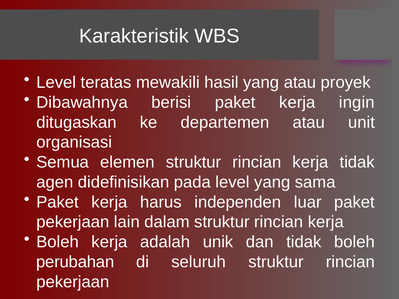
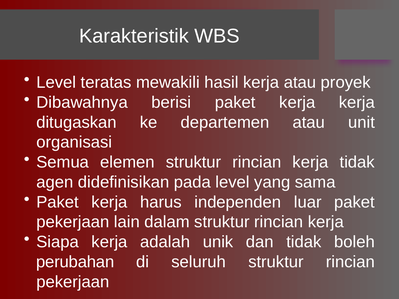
hasil yang: yang -> kerja (261, 83)
kerja ingin: ingin -> kerja (357, 102)
Boleh: Boleh -> Siapa (58, 242)
